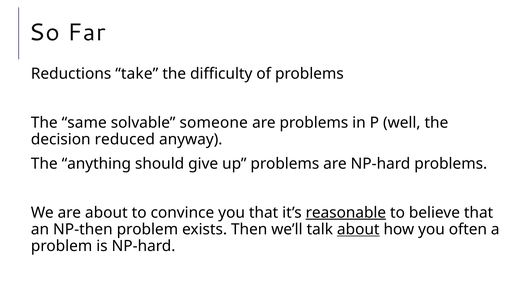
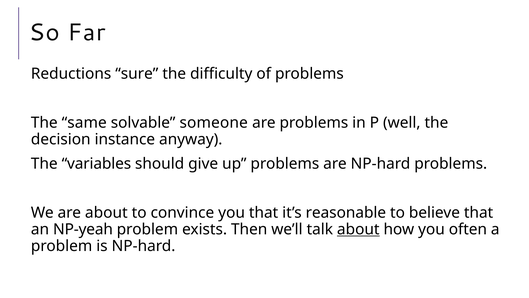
take: take -> sure (137, 74)
reduced: reduced -> instance (125, 139)
anything: anything -> variables (96, 164)
reasonable underline: present -> none (346, 212)
NP-then: NP-then -> NP-yeah (83, 229)
